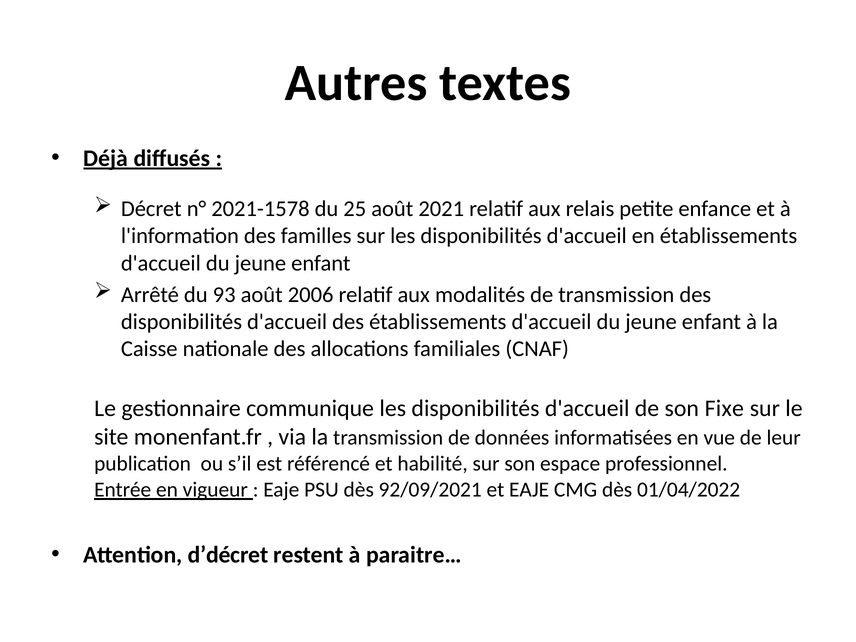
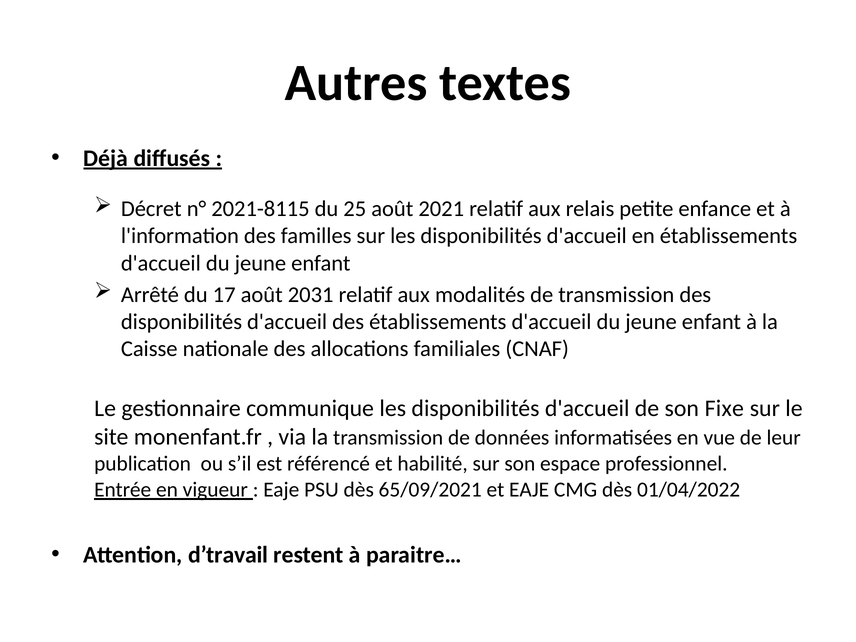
2021-1578: 2021-1578 -> 2021-8115 (260, 209)
93: 93 -> 17 (224, 295)
2006: 2006 -> 2031 (311, 295)
92/09/2021: 92/09/2021 -> 65/09/2021 (430, 490)
d’décret: d’décret -> d’travail (228, 555)
